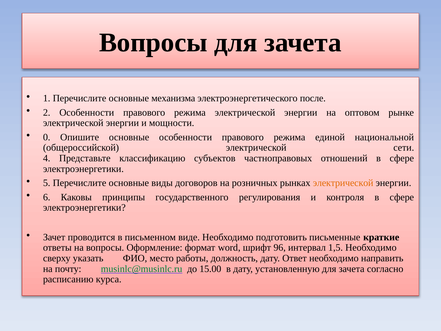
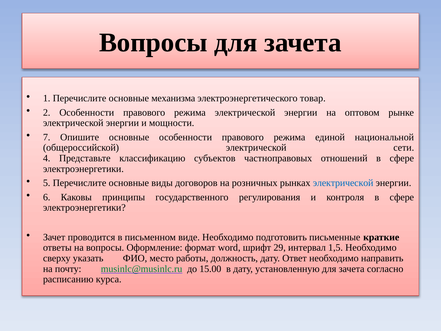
после: после -> товар (313, 98)
0: 0 -> 7 (47, 137)
электрической colour: orange -> blue (343, 183)
96: 96 -> 29 (280, 247)
